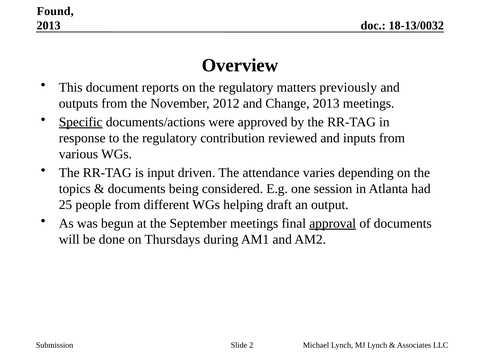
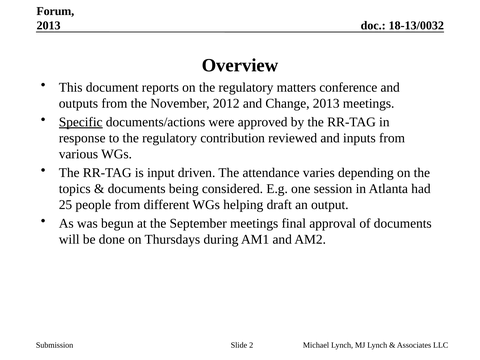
Found: Found -> Forum (55, 11)
previously: previously -> conference (348, 87)
approval underline: present -> none (333, 223)
